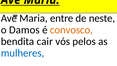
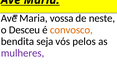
entre: entre -> vossa (62, 18)
Damos: Damos -> Desceu (24, 30)
cair: cair -> seja (45, 41)
mulheres colour: blue -> purple (23, 53)
